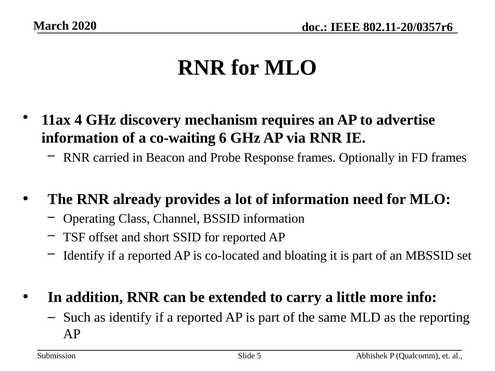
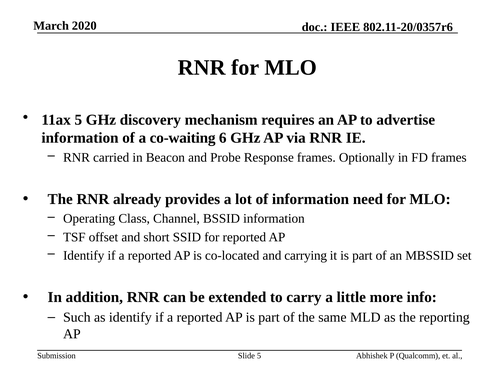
11ax 4: 4 -> 5 (78, 120)
bloating: bloating -> carrying (306, 256)
